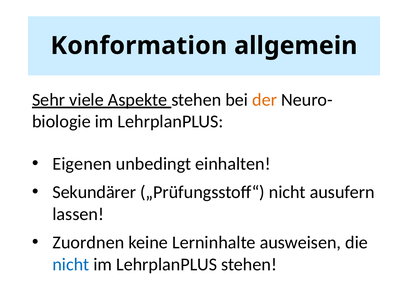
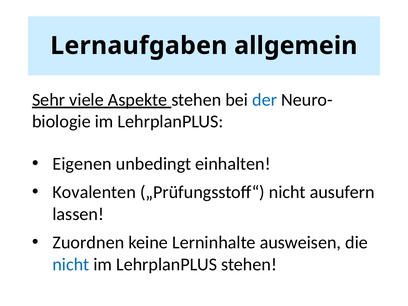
Konformation: Konformation -> Lernaufgaben (139, 46)
der colour: orange -> blue (265, 100)
Sekundärer: Sekundärer -> Kovalenten (94, 192)
